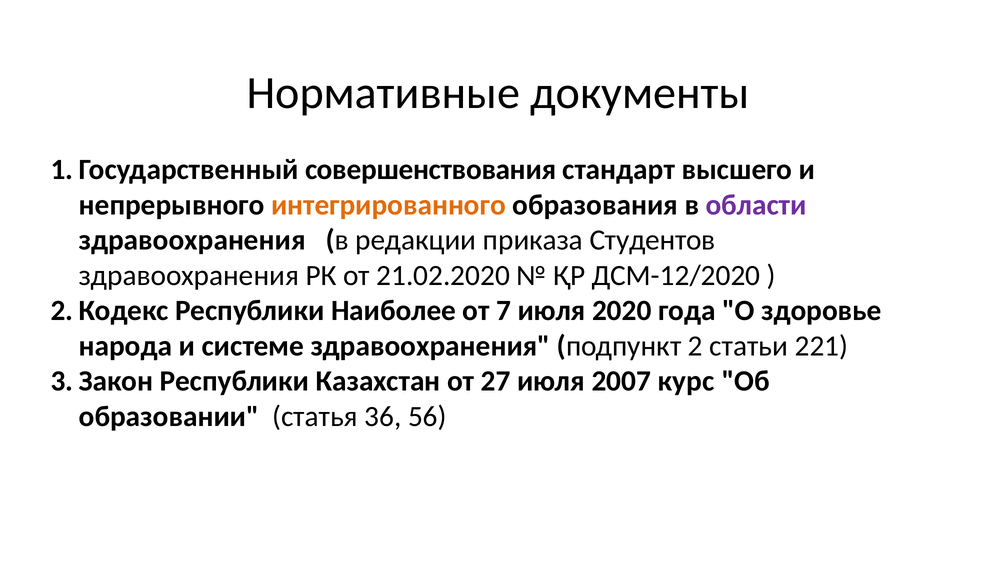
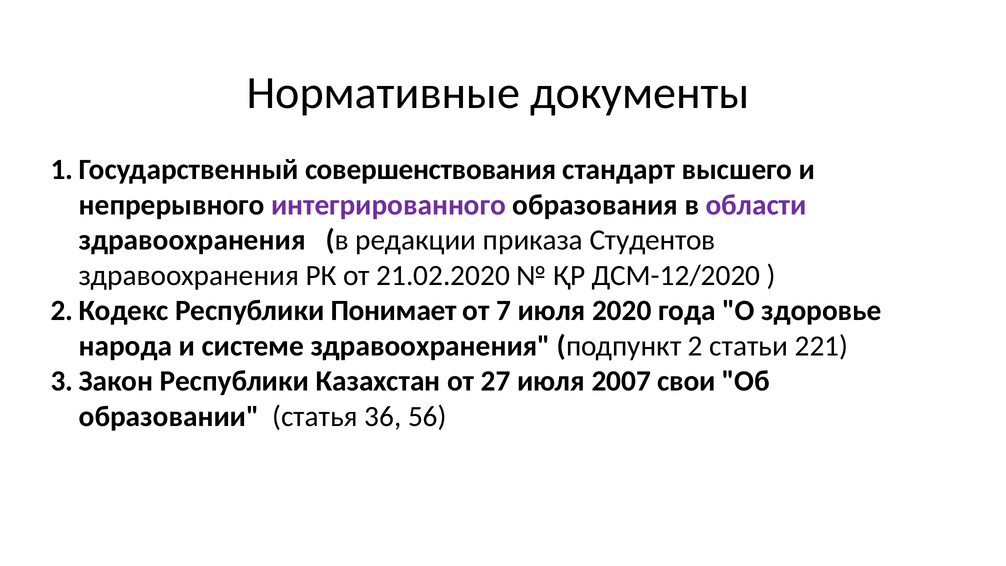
интегрированного colour: orange -> purple (388, 205)
Наиболее: Наиболее -> Понимает (394, 311)
курс: курс -> свои (686, 381)
